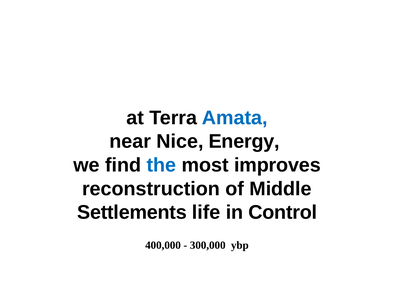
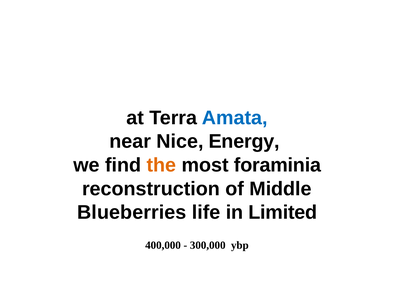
the colour: blue -> orange (161, 165)
improves: improves -> foraminia (277, 165)
Settlements: Settlements -> Blueberries (132, 212)
Control: Control -> Limited (283, 212)
